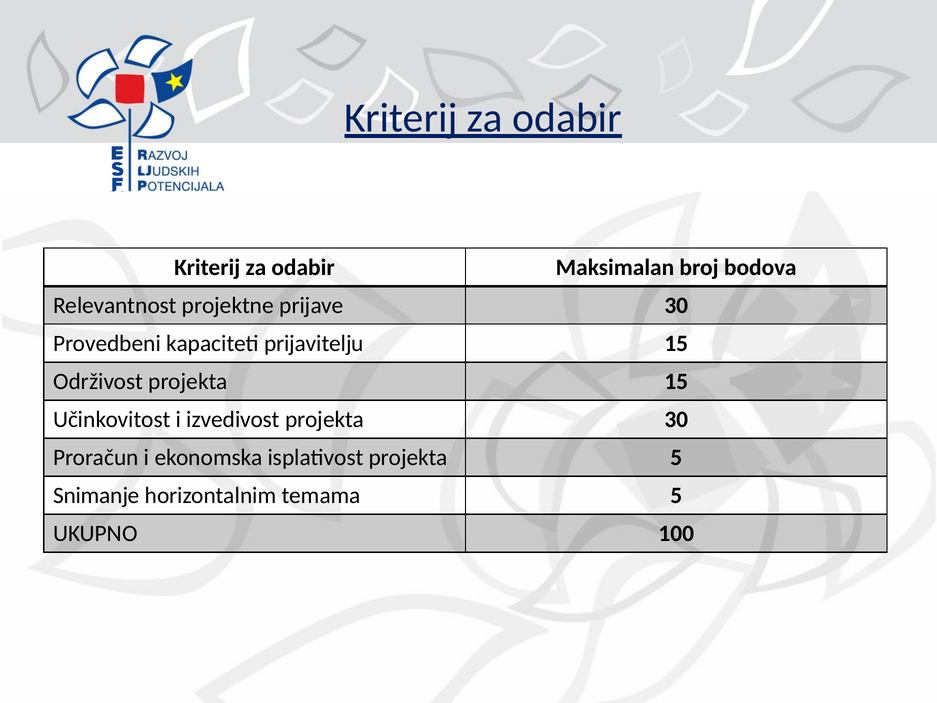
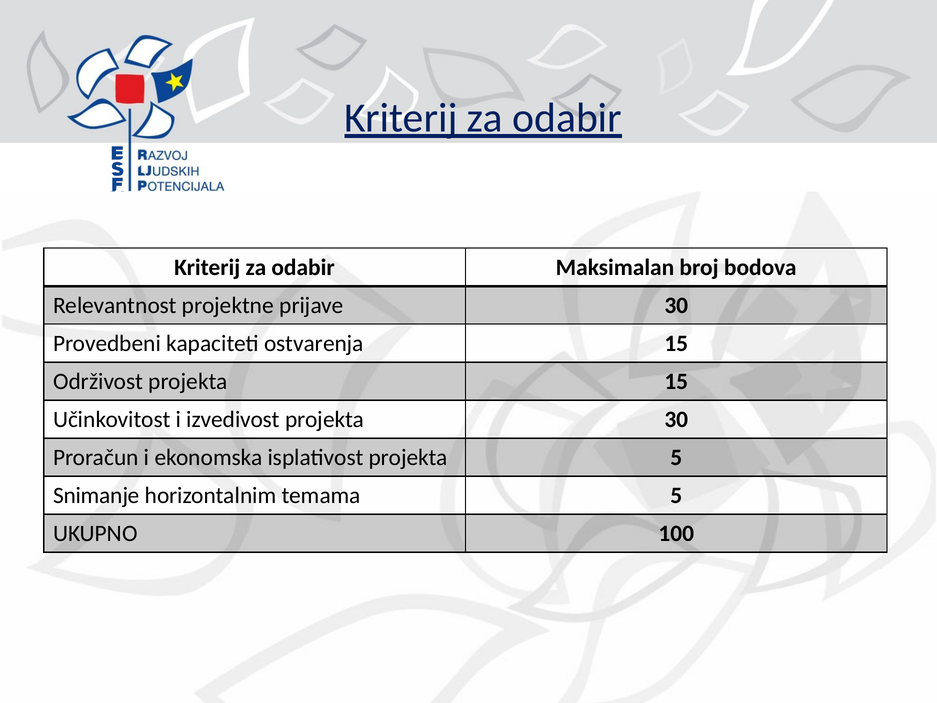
prijavitelju: prijavitelju -> ostvarenja (314, 343)
